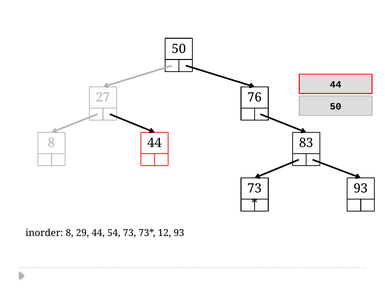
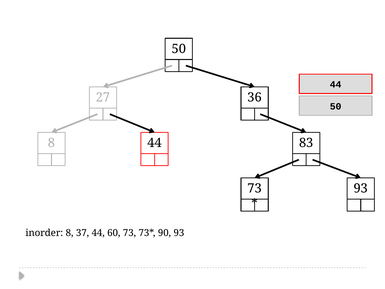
76: 76 -> 36 (255, 97)
29: 29 -> 37 (83, 233)
54: 54 -> 60 (114, 233)
12: 12 -> 90 (164, 233)
